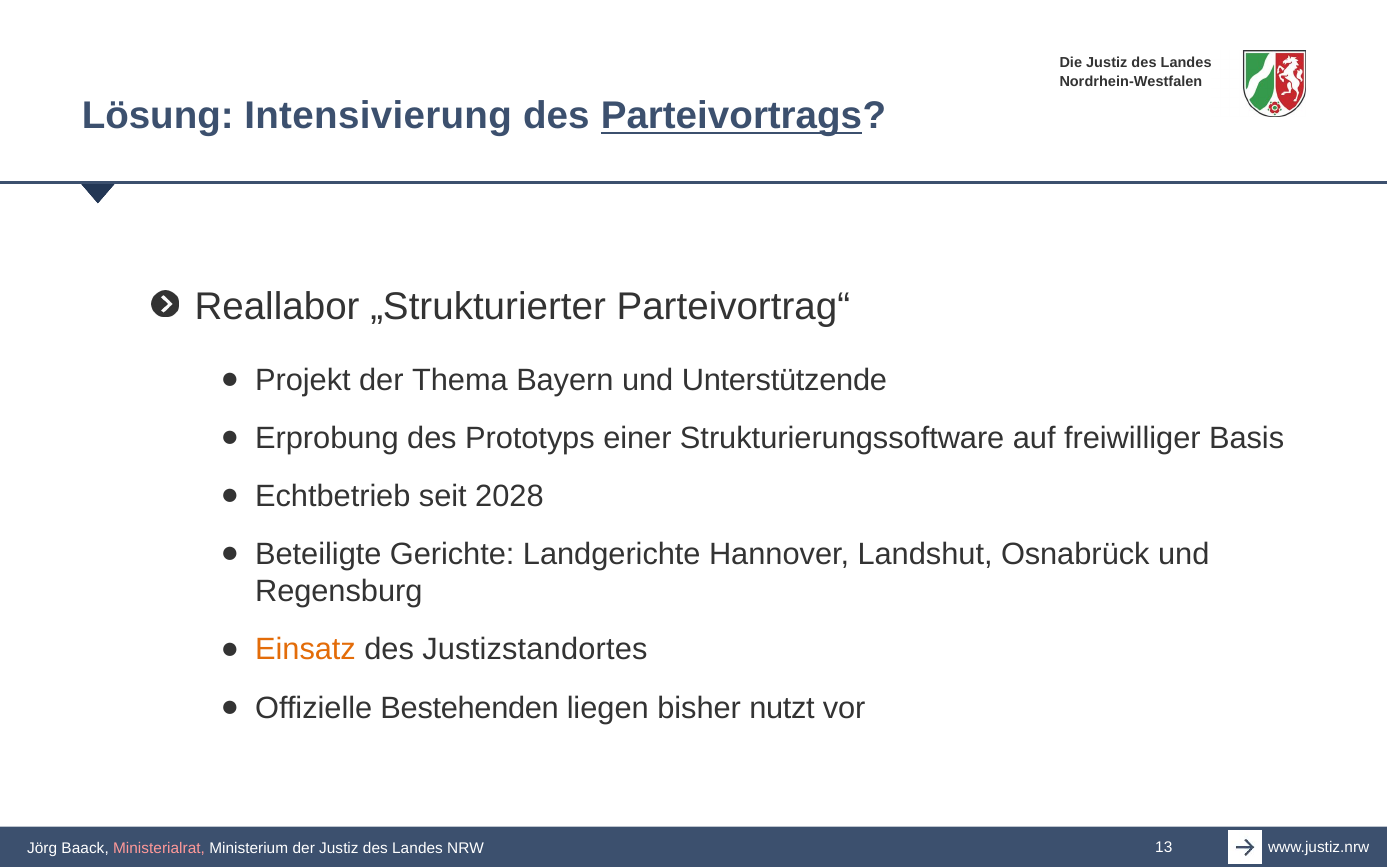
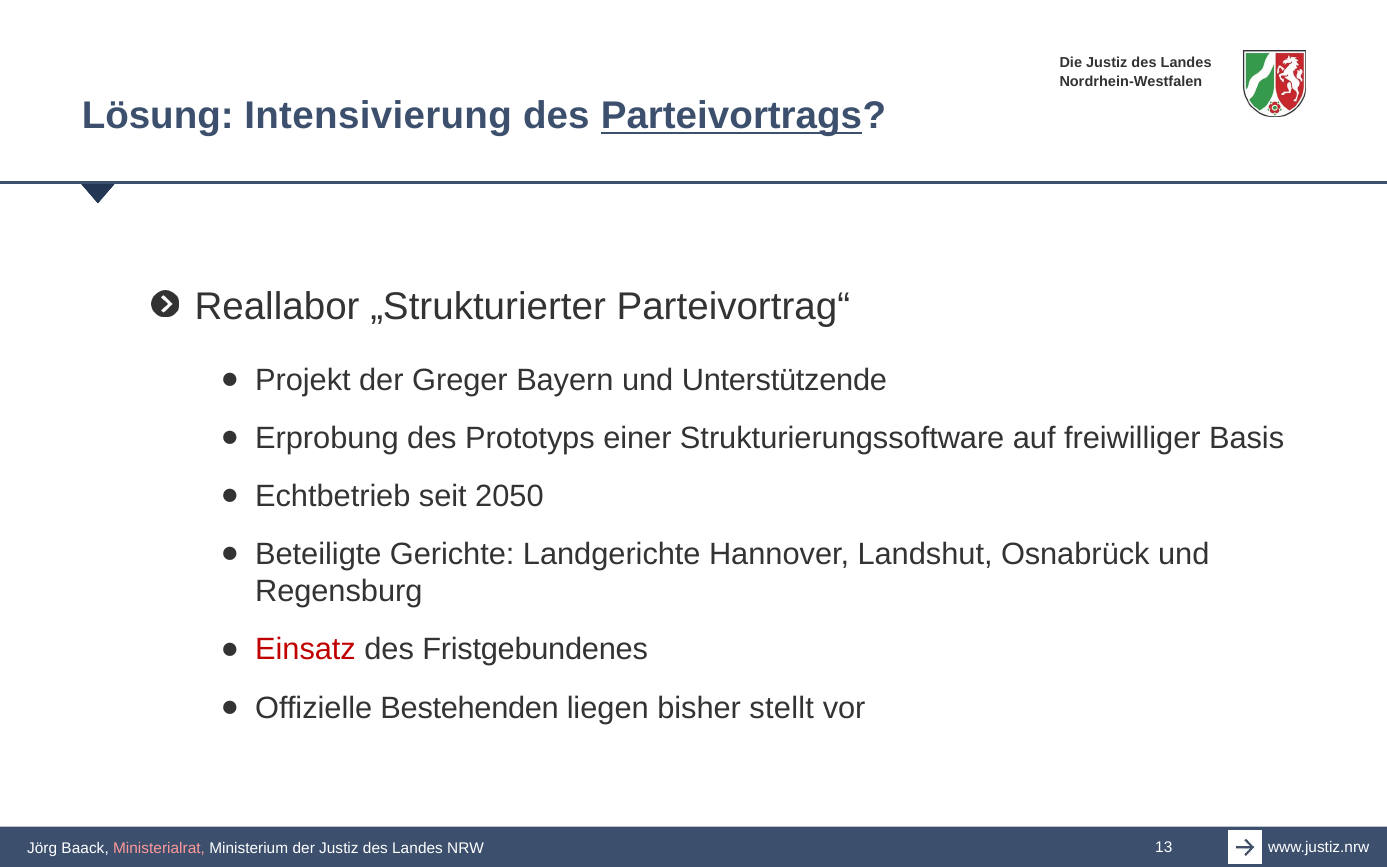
Thema: Thema -> Greger (460, 380)
2028: 2028 -> 2050 (509, 496)
Einsatz colour: orange -> red (306, 650)
Justizstandortes: Justizstandortes -> Fristgebundenes (535, 650)
nutzt: nutzt -> stellt (782, 708)
